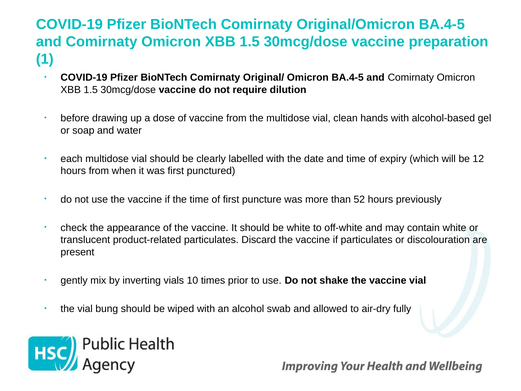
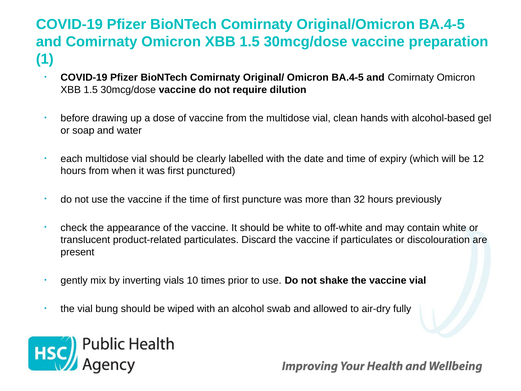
52: 52 -> 32 (359, 199)
